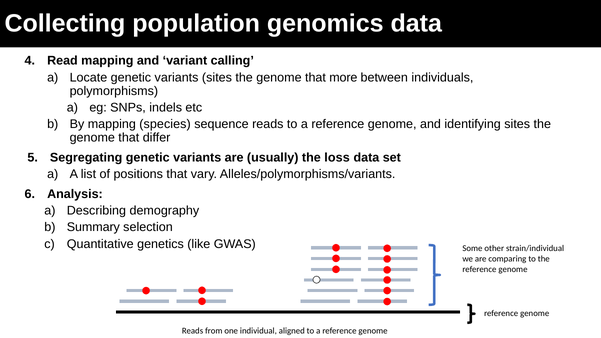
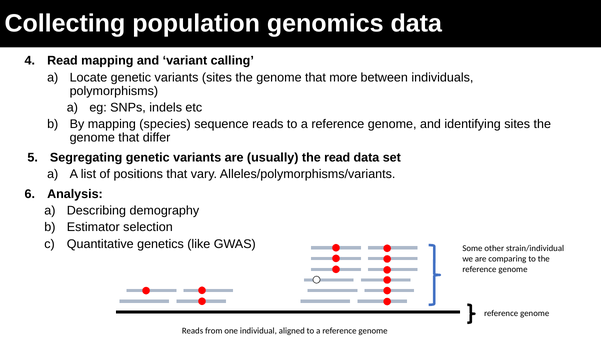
the loss: loss -> read (337, 158)
Summary: Summary -> Estimator (93, 227)
